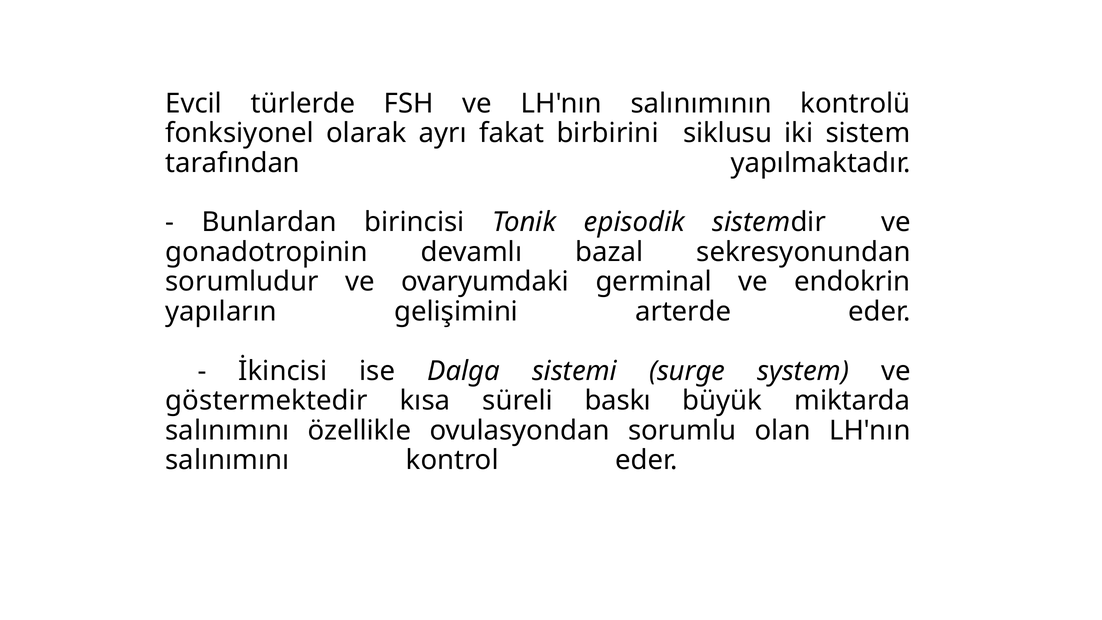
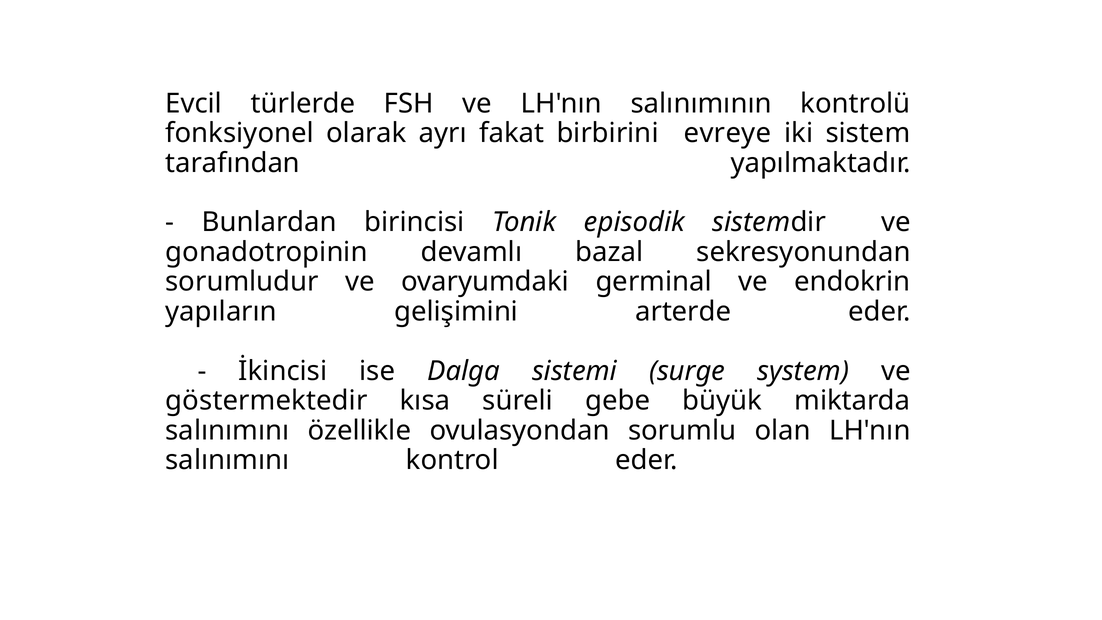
siklusu: siklusu -> evreye (727, 133)
baskı: baskı -> gebe (618, 401)
